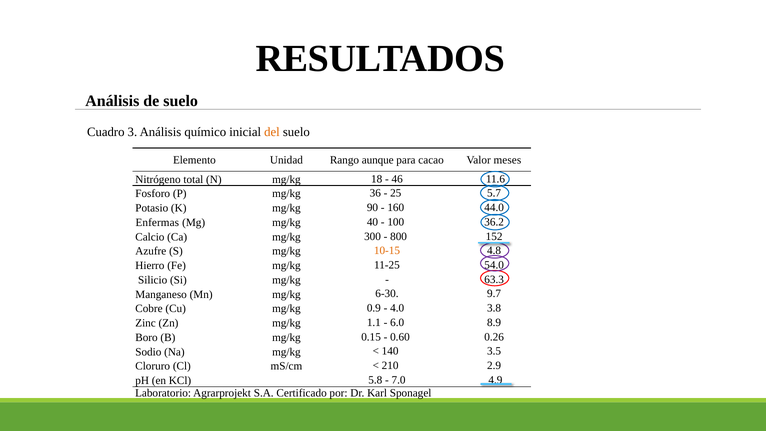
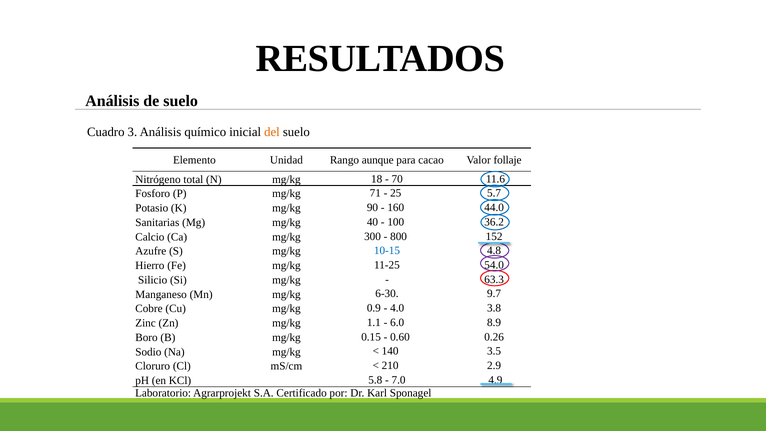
meses: meses -> follaje (508, 160)
46: 46 -> 70 (397, 179)
36: 36 -> 71 (375, 193)
Enfermas: Enfermas -> Sanitarias (157, 222)
10-15 colour: orange -> blue (387, 251)
